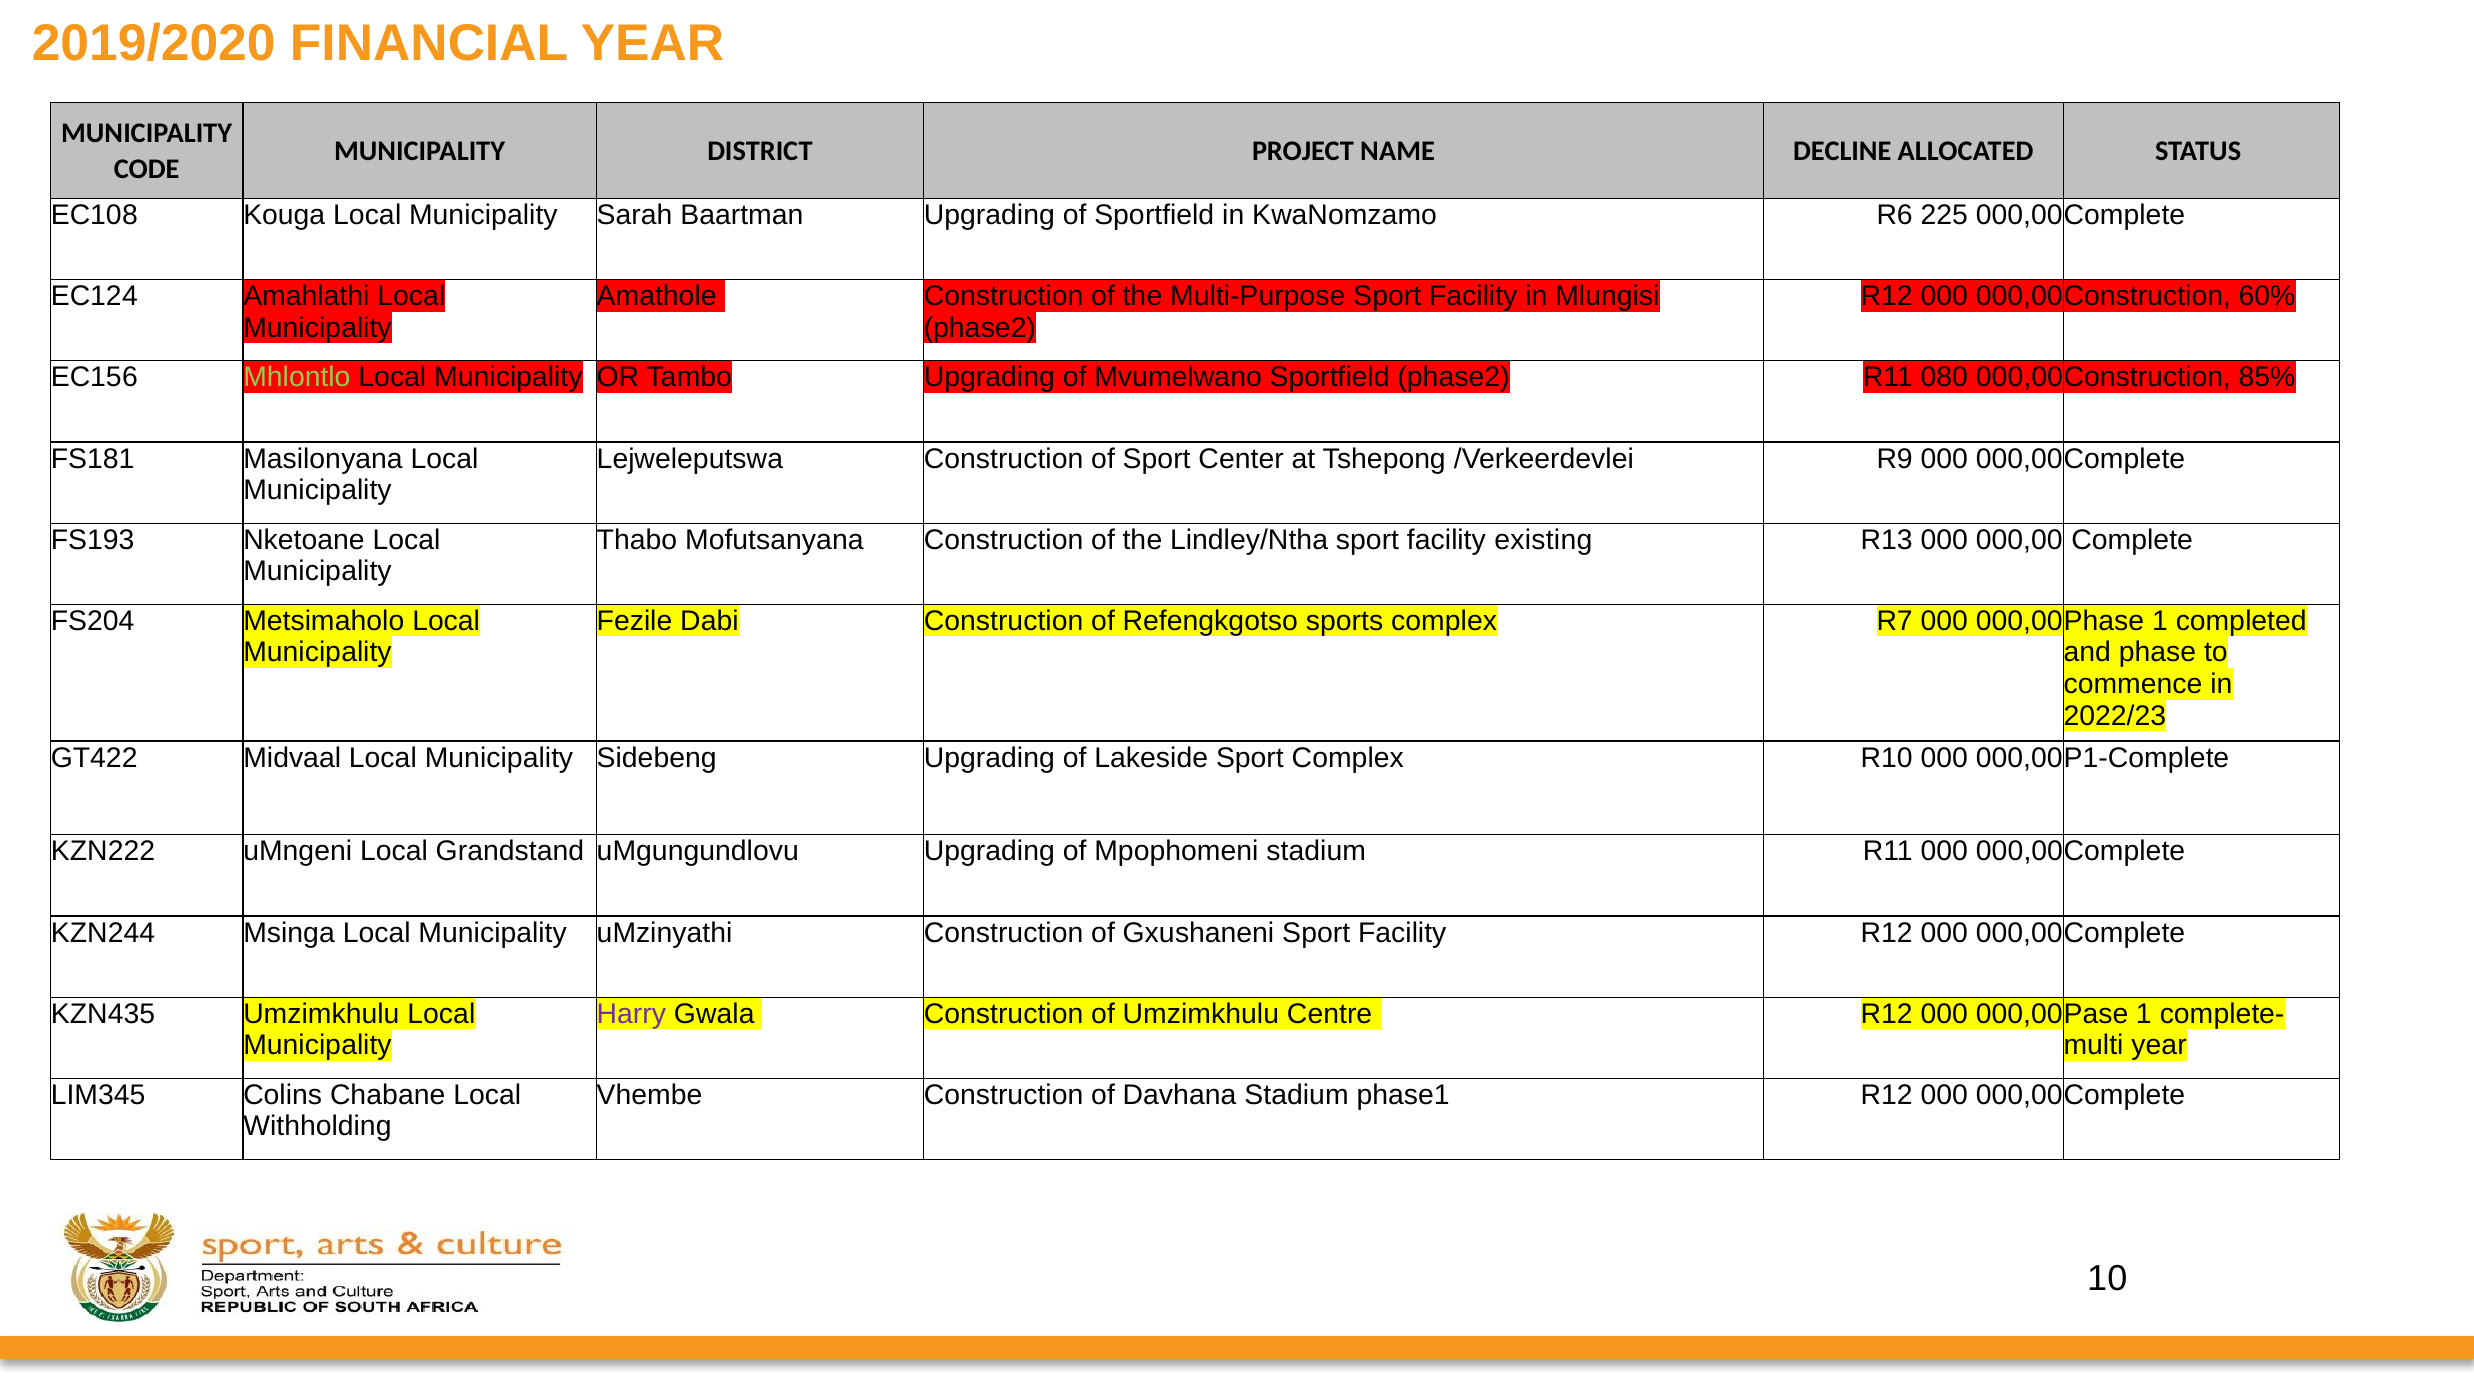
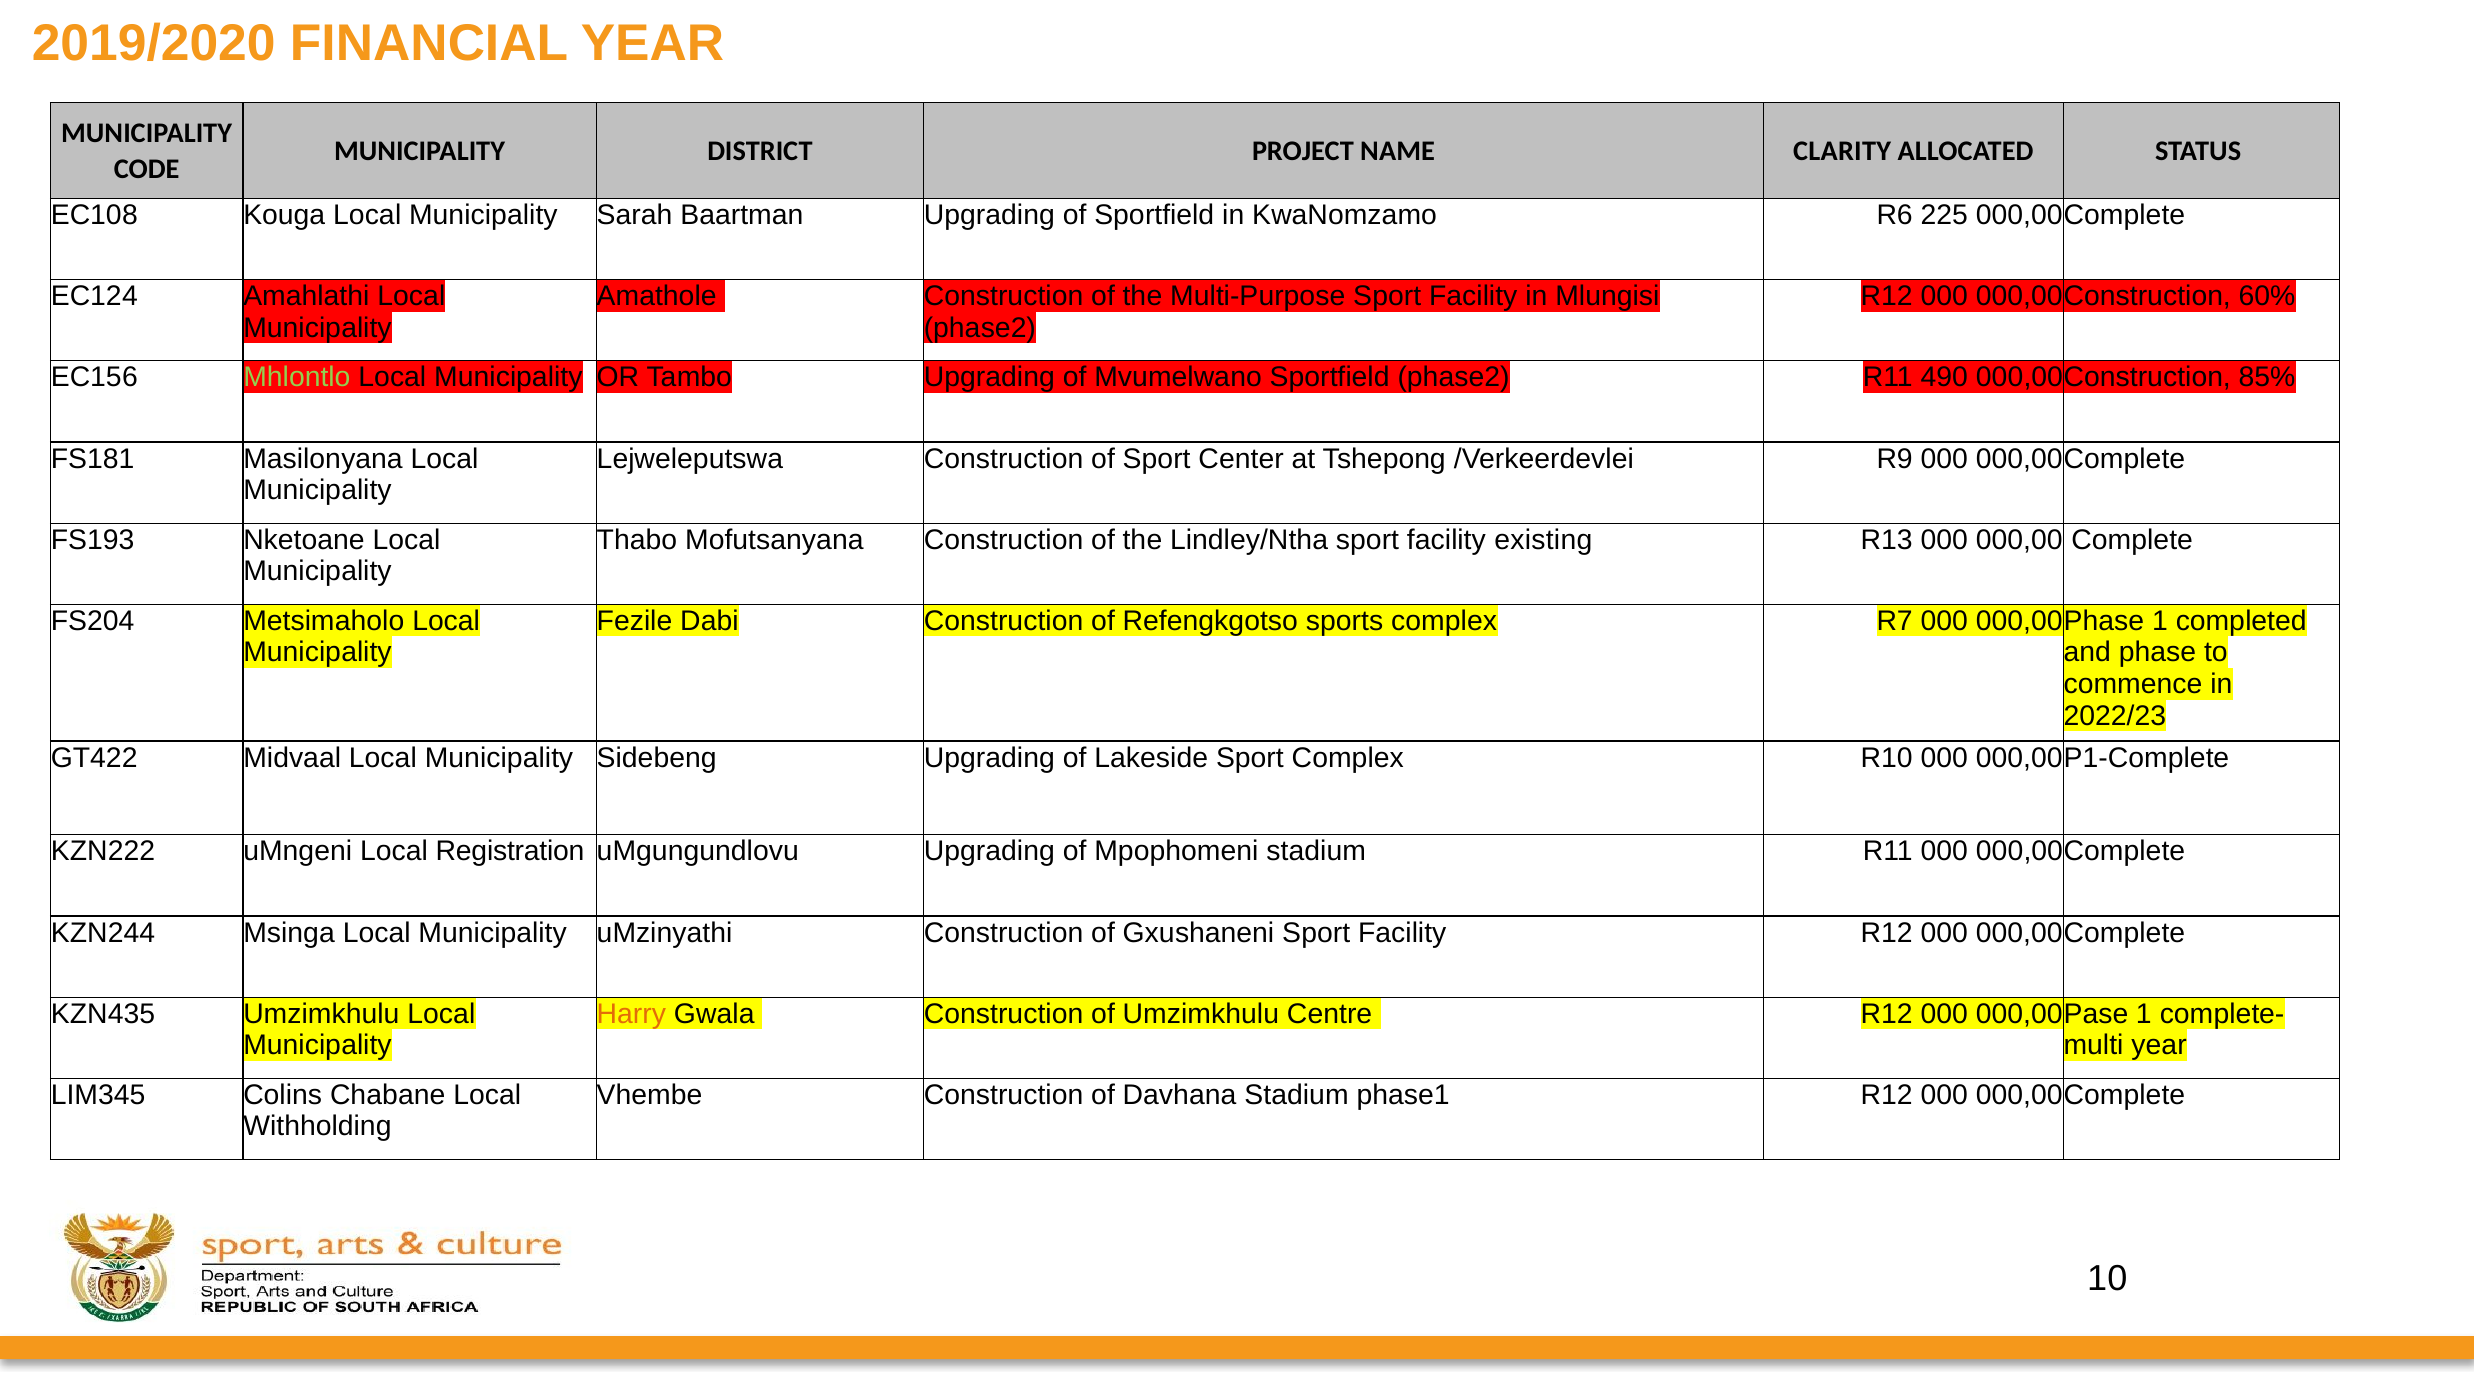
DECLINE: DECLINE -> CLARITY (1842, 151)
080: 080 -> 490 (1944, 377)
Grandstand: Grandstand -> Registration (510, 851)
Harry colour: purple -> orange (631, 1014)
